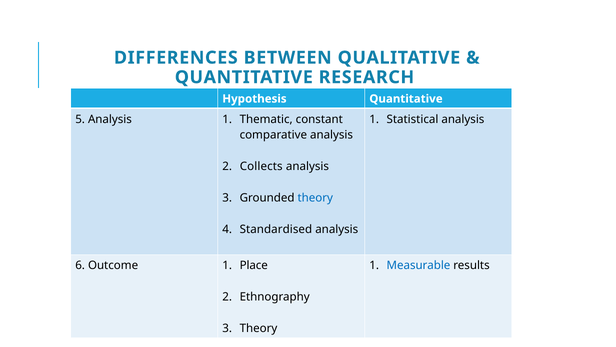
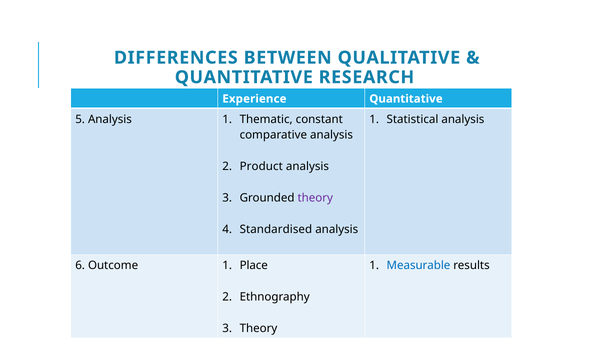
Hypothesis: Hypothesis -> Experience (254, 99)
Collects: Collects -> Product (261, 166)
theory colour: blue -> purple (315, 198)
